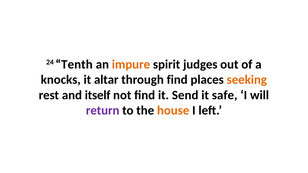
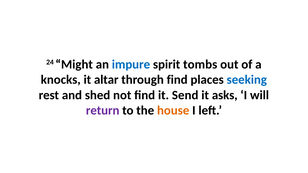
Tenth: Tenth -> Might (74, 64)
impure colour: orange -> blue (131, 64)
judges: judges -> tombs (200, 64)
seeking colour: orange -> blue (247, 80)
itself: itself -> shed (98, 95)
safe: safe -> asks (225, 95)
